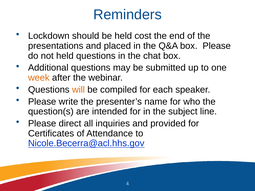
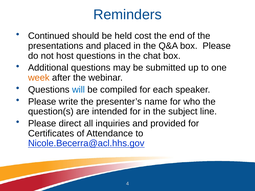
Lockdown: Lockdown -> Continued (49, 36)
not held: held -> host (65, 56)
will colour: orange -> blue (78, 90)
